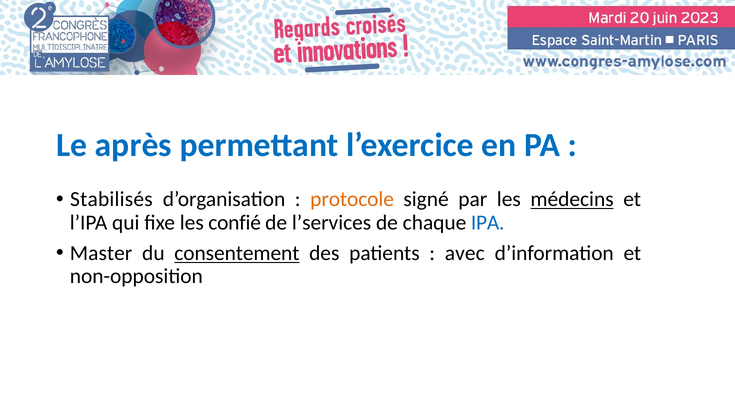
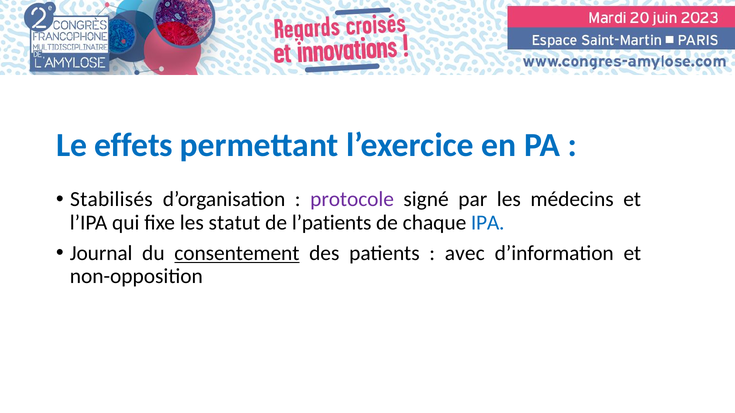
après: après -> effets (134, 145)
protocole colour: orange -> purple (352, 200)
médecins underline: present -> none (572, 200)
confié: confié -> statut (234, 223)
l’services: l’services -> l’patients (332, 223)
Master: Master -> Journal (101, 254)
